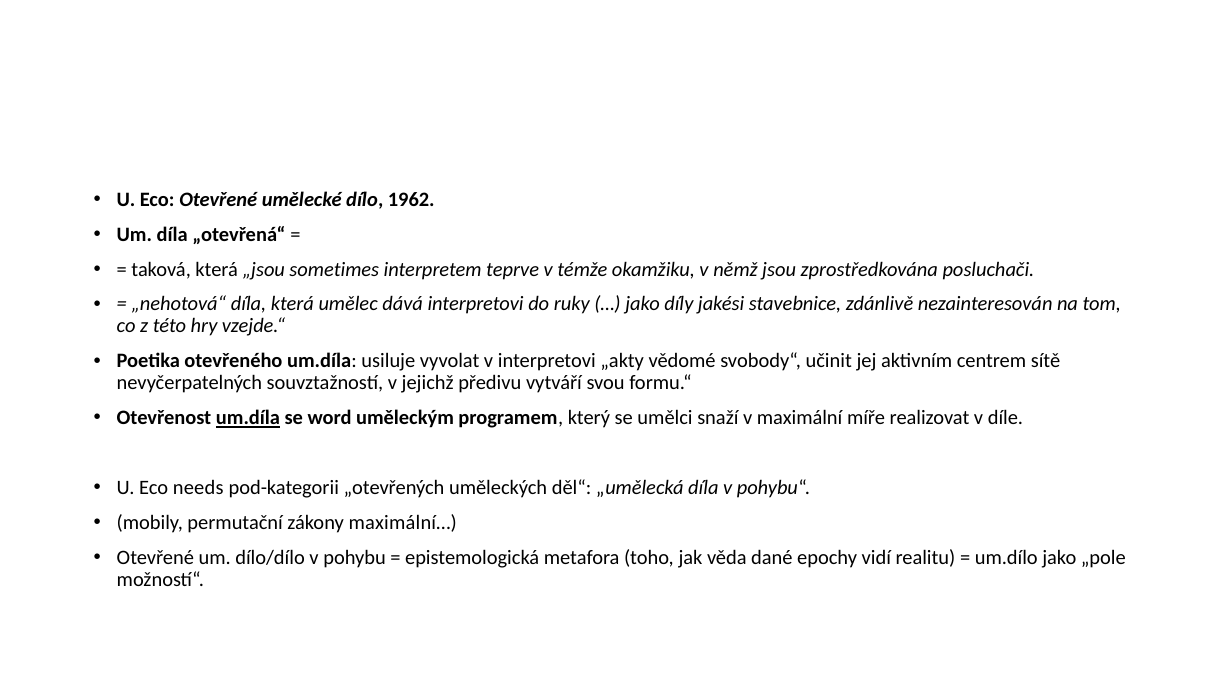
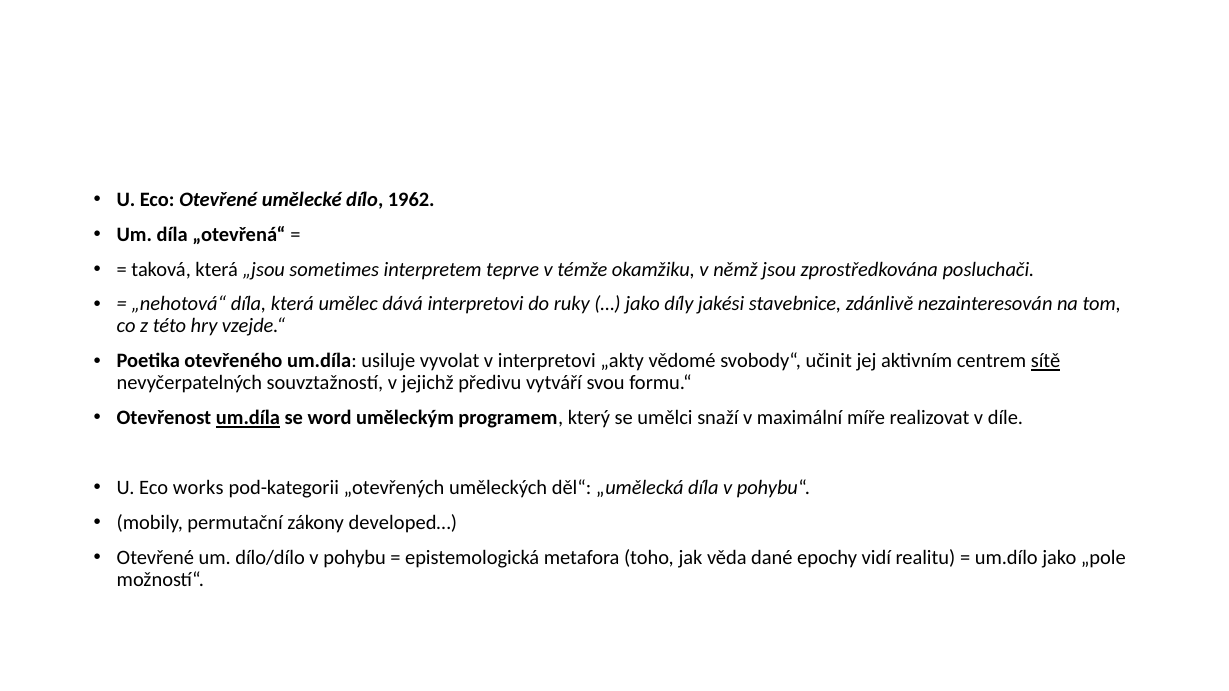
sítě underline: none -> present (1046, 361)
needs: needs -> works (198, 488)
maximální…: maximální… -> developed… (403, 523)
